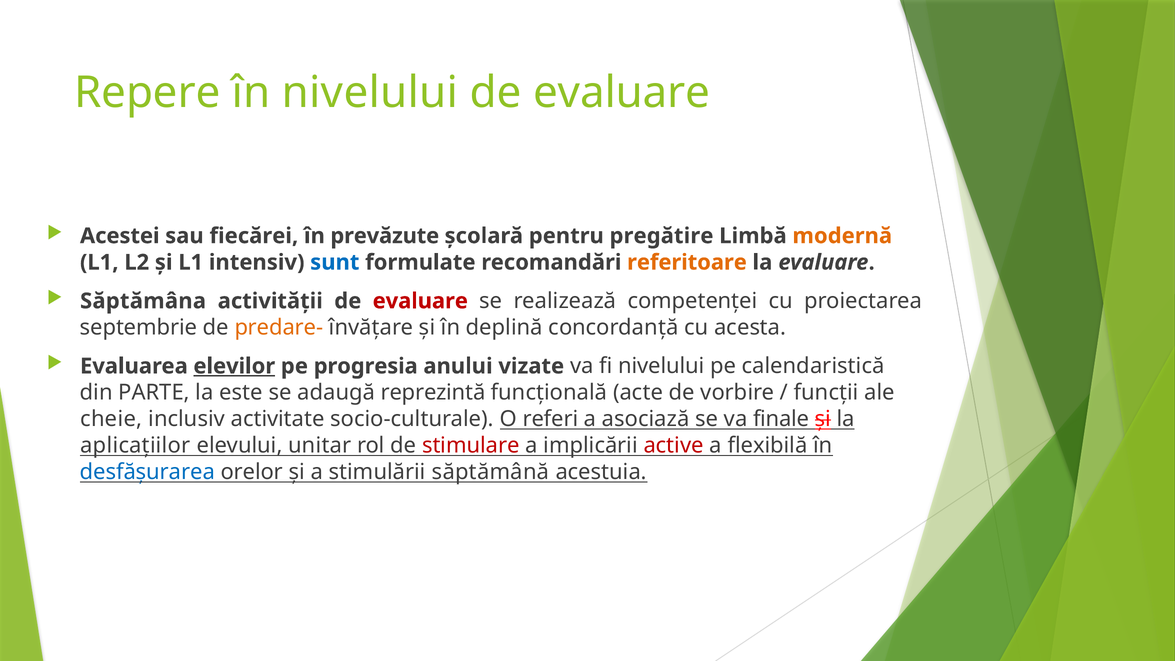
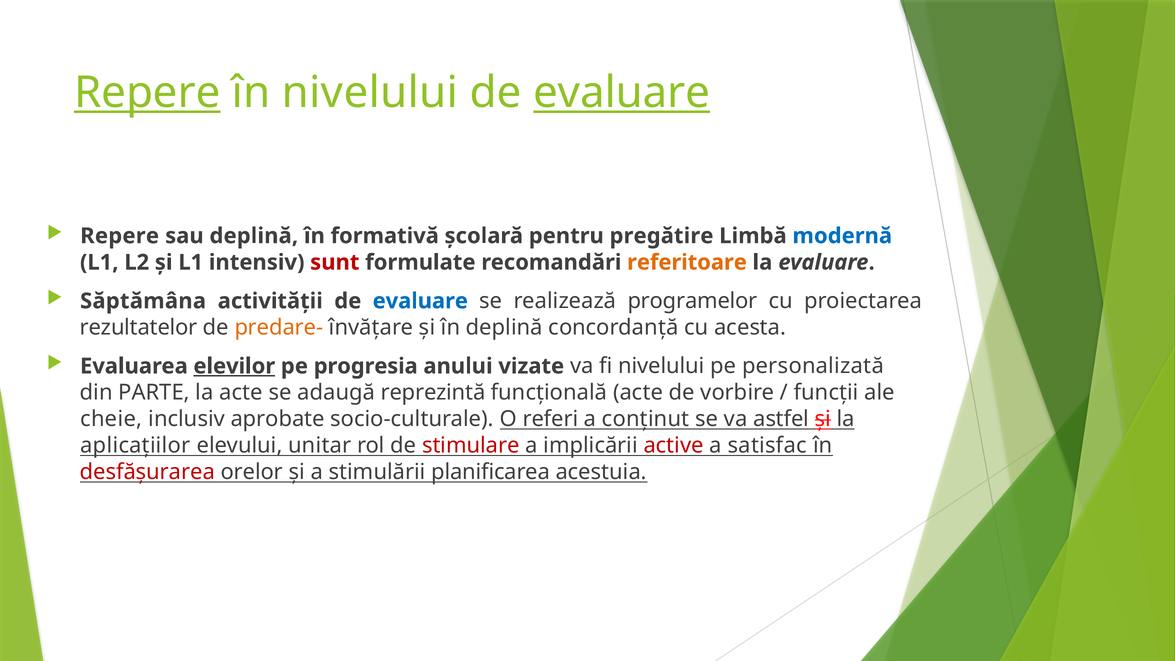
Repere underline: none -> present (147, 93)
evaluare underline: none -> present (622, 93)
Acestei: Acestei -> Repere (120, 236)
sau fiecărei: fiecărei -> deplină (254, 236)
prevăzute: prevăzute -> formativă (385, 236)
modernă colour: orange -> blue (842, 236)
sunt colour: blue -> red (335, 262)
evaluare colour: red -> blue (420, 301)
competenței: competenței -> programelor (693, 301)
septembrie: septembrie -> rezultatelor (139, 327)
calendaristică: calendaristică -> personalizată (813, 366)
la este: este -> acte (241, 393)
activitate: activitate -> aprobate (278, 419)
asociază: asociază -> conținut (646, 419)
finale: finale -> astfel (781, 419)
flexibilă: flexibilă -> satisfac (767, 445)
desfășurarea colour: blue -> red (147, 472)
săptămână: săptămână -> planificarea (491, 472)
